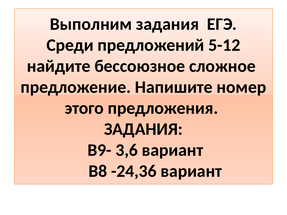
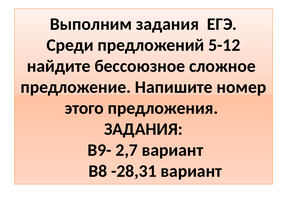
3,6: 3,6 -> 2,7 (127, 150)
-24,36: -24,36 -> -28,31 (134, 171)
